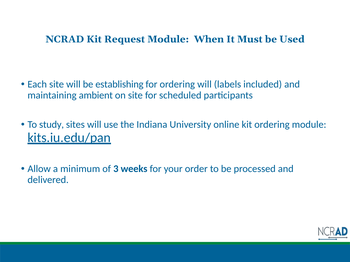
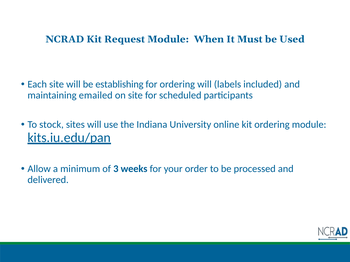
ambient: ambient -> emailed (96, 96)
study: study -> stock (51, 125)
